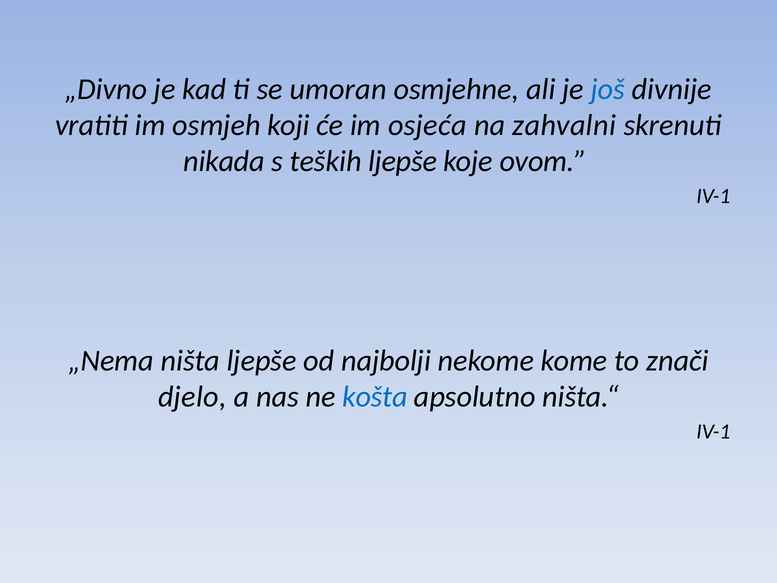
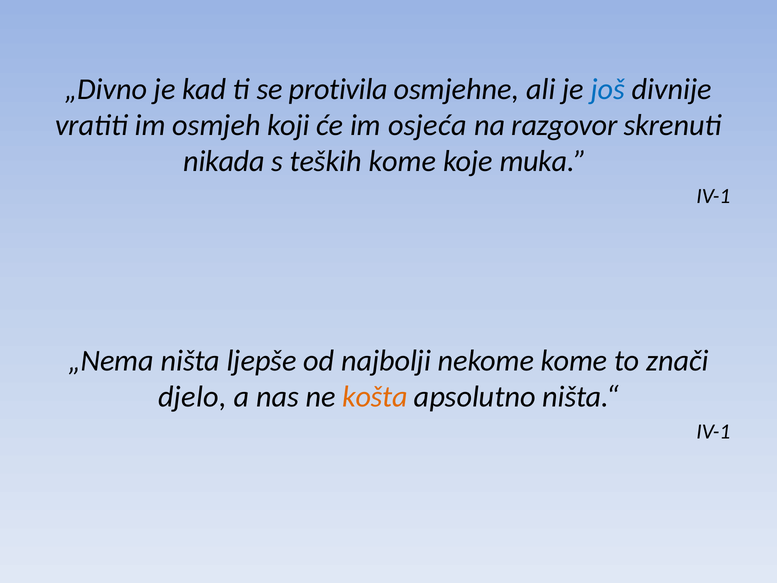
umoran: umoran -> protivila (338, 89)
zahvalni: zahvalni -> razgovor (565, 125)
teških ljepše: ljepše -> kome (402, 161)
ovom: ovom -> muka (543, 161)
košta colour: blue -> orange (375, 397)
